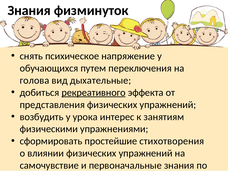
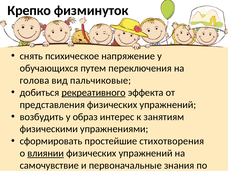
Знания: Знания -> Крепко (29, 11)
дыхательные: дыхательные -> пальчиковые (101, 80)
урока: урока -> образ (85, 117)
влиянии underline: none -> present (46, 153)
